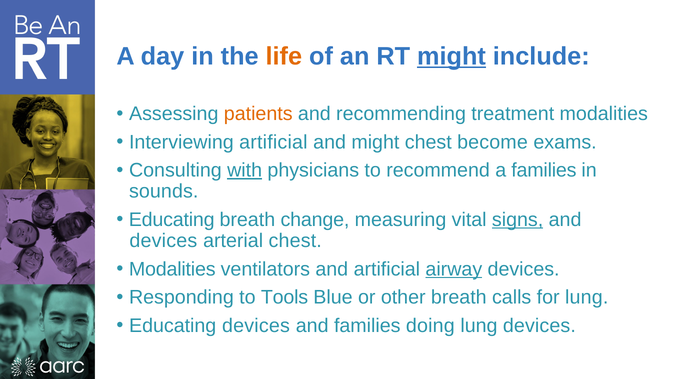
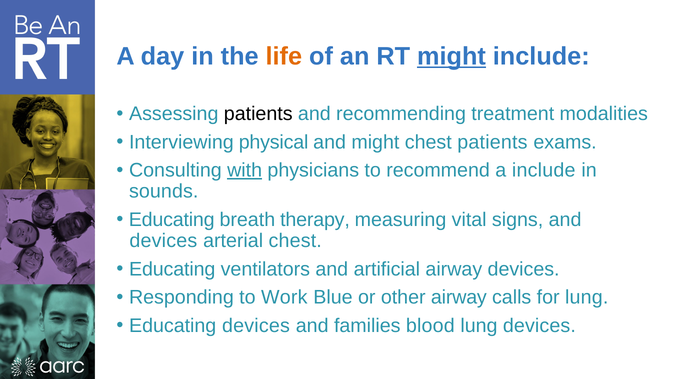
patients colour: orange -> black (258, 114)
Interviewing artificial: artificial -> physical (274, 142)
chest become: become -> patients (492, 142)
a families: families -> include (544, 170)
change: change -> therapy (315, 220)
signs underline: present -> none (518, 220)
Modalities: Modalities -> Educating (172, 269)
airway underline: present -> none (454, 269)
Tools: Tools -> Work (284, 297)
other breath: breath -> airway (459, 297)
doing: doing -> blood (430, 326)
